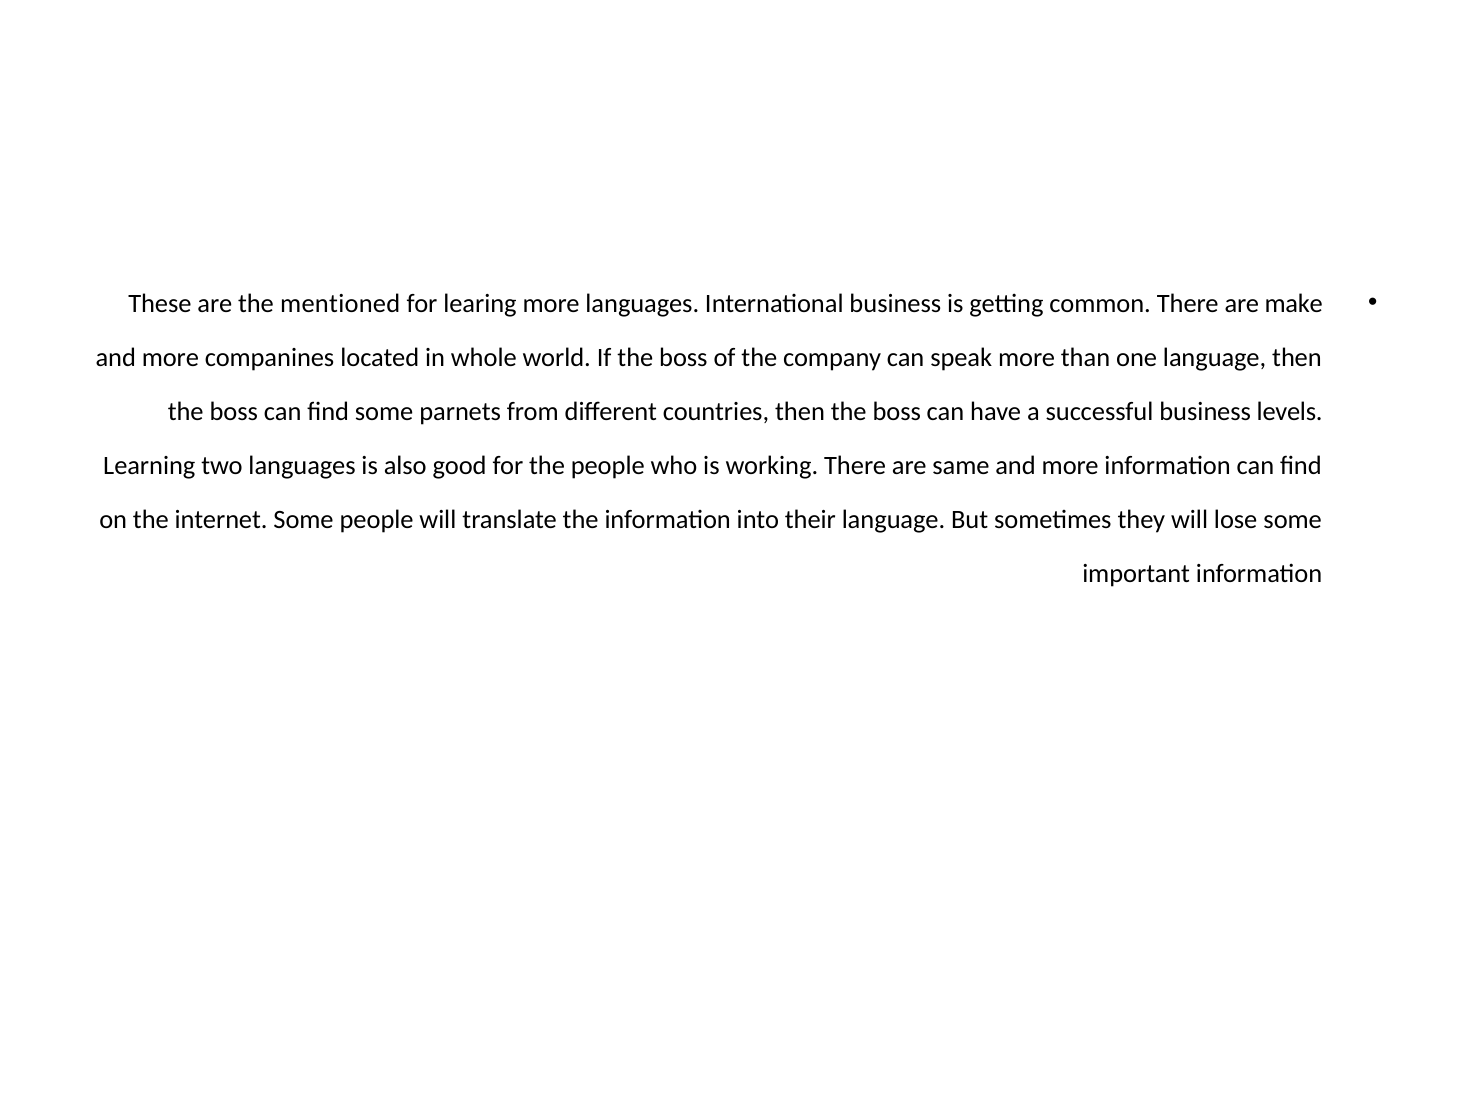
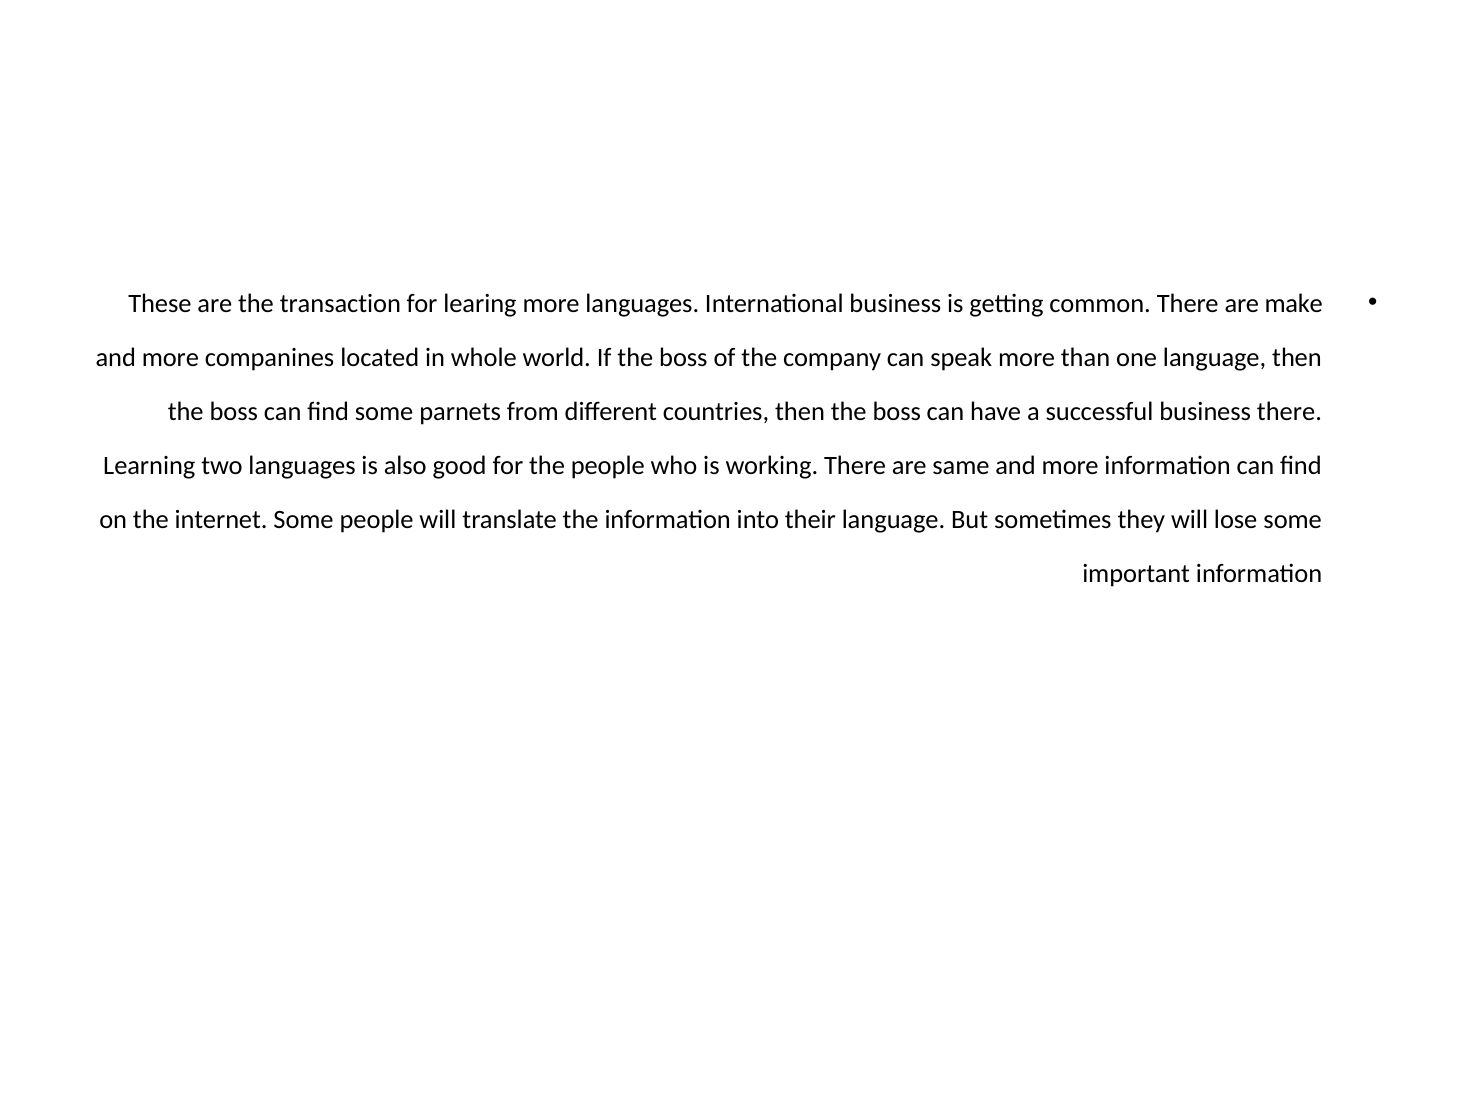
mentioned: mentioned -> transaction (340, 304)
business levels: levels -> there (1289, 412)
